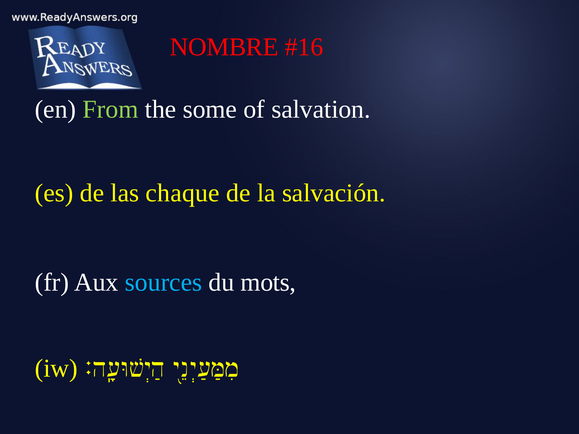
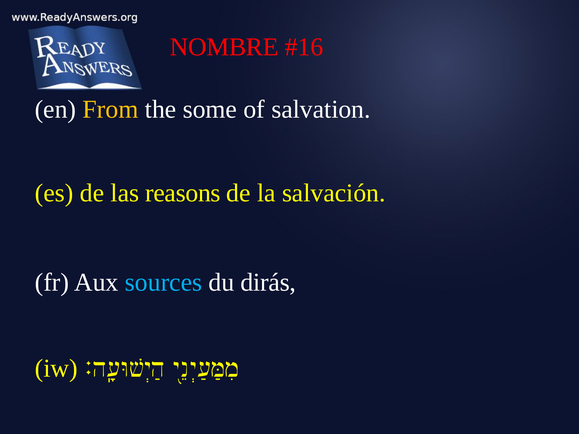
From colour: light green -> yellow (111, 109)
chaque: chaque -> reasons (183, 193)
mots: mots -> dirás (268, 282)
